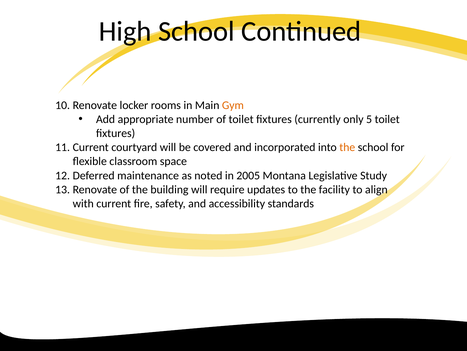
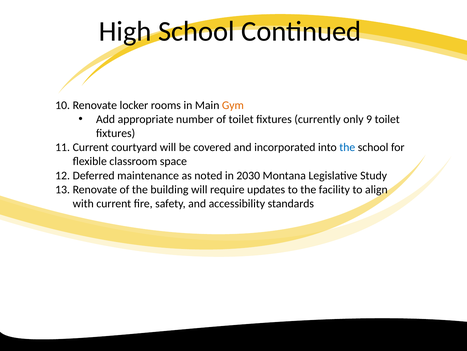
5: 5 -> 9 (369, 119)
the colour: orange -> blue (347, 147)
2005: 2005 -> 2030 (248, 175)
